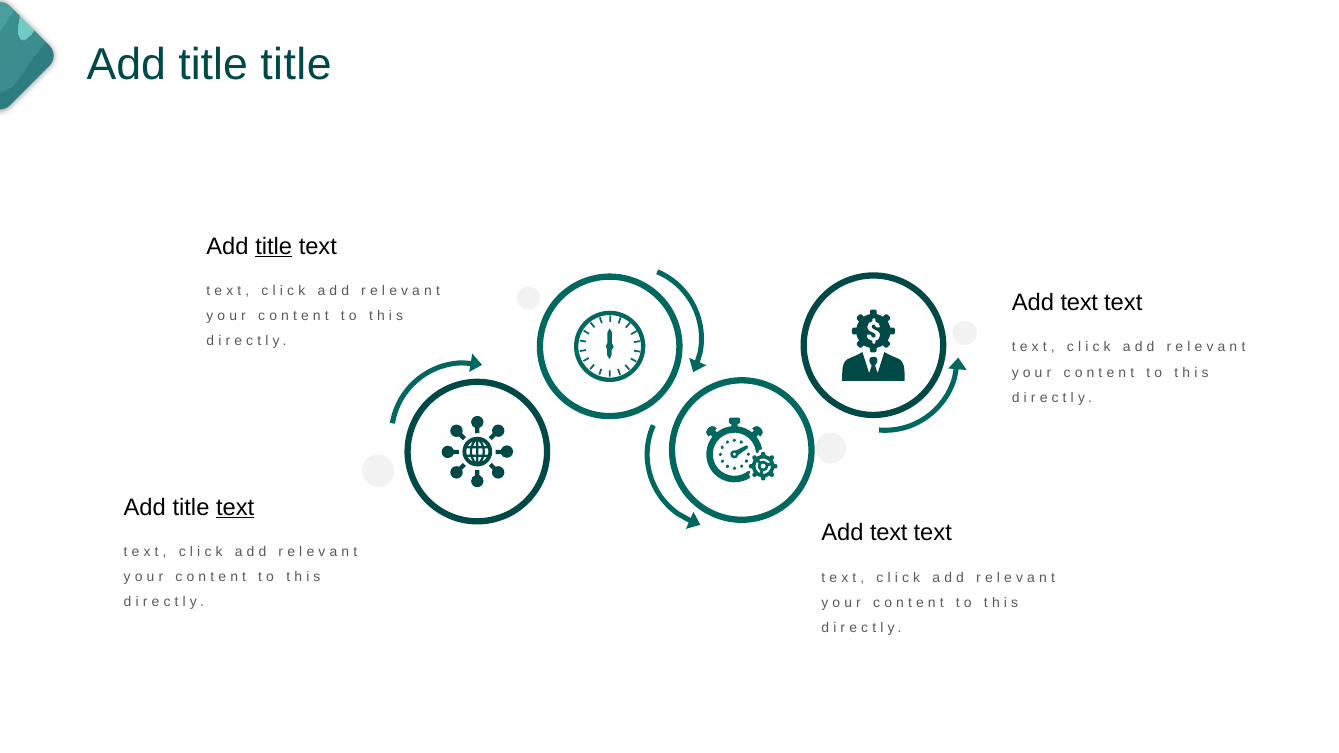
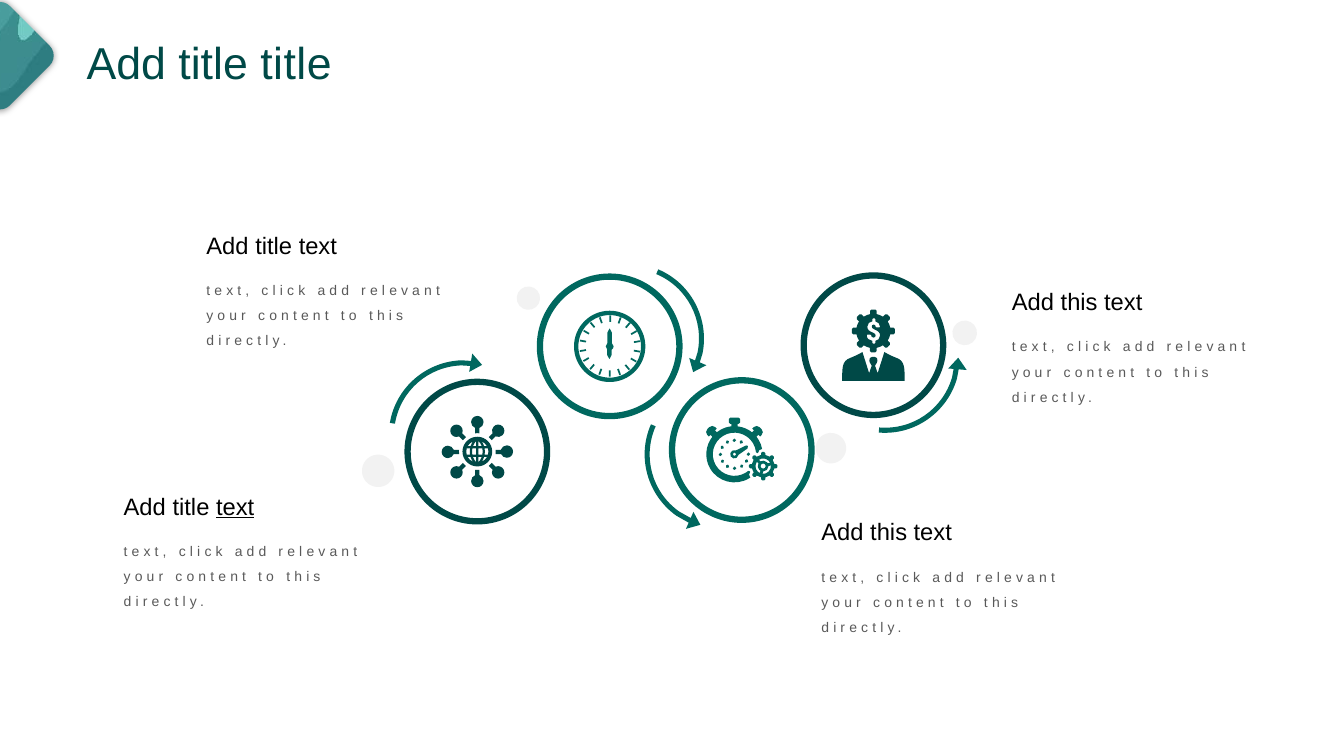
title underline: present -> none (274, 246)
text: text -> this (1079, 303)
text: text -> this (889, 533)
